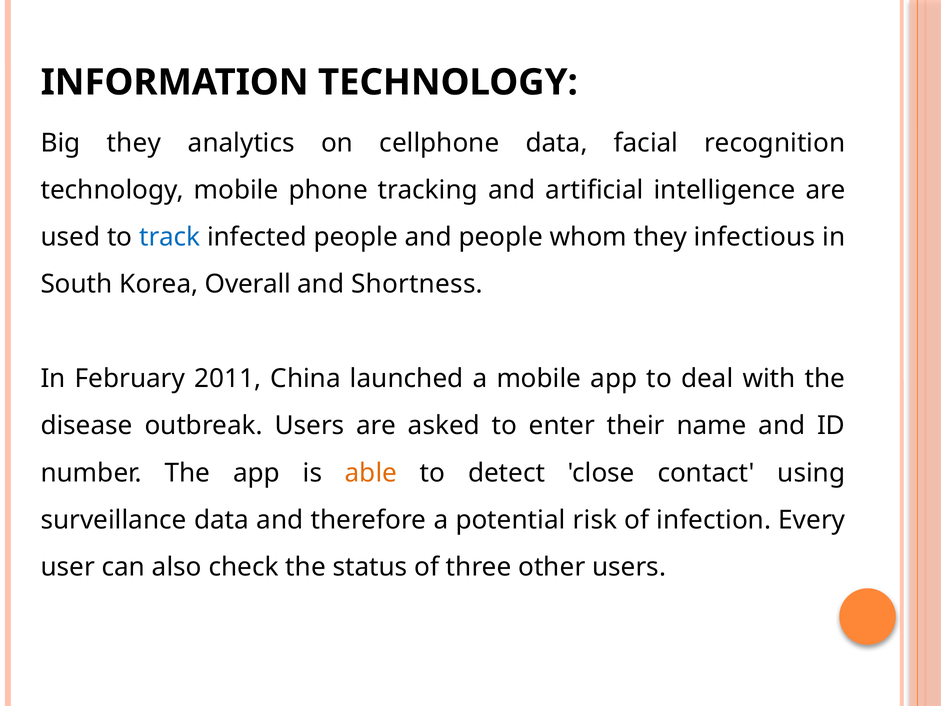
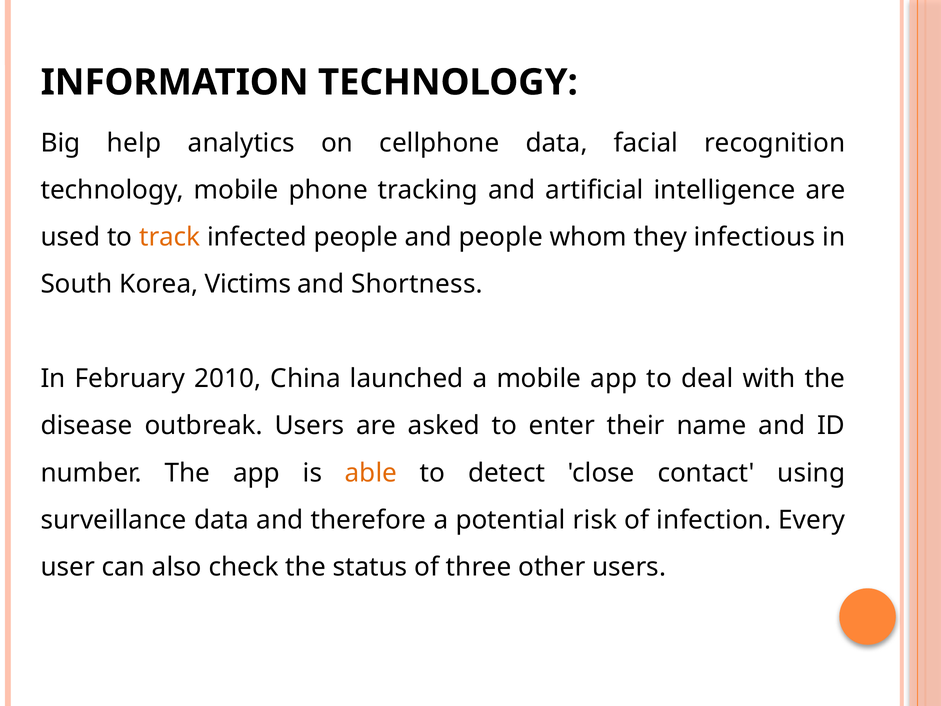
Big they: they -> help (134, 143)
track colour: blue -> orange (170, 237)
Overall: Overall -> Victims (248, 284)
2011: 2011 -> 2010 (228, 378)
